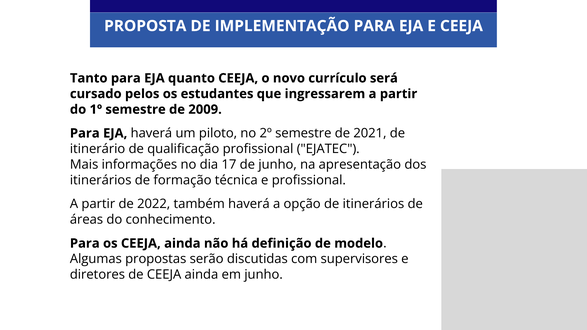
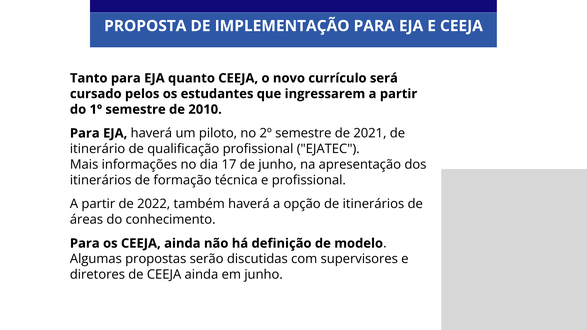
2009: 2009 -> 2010 (205, 110)
